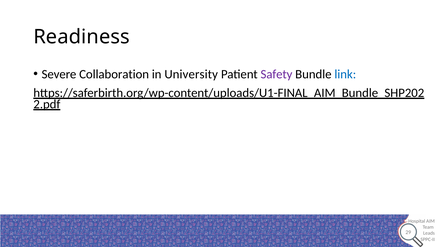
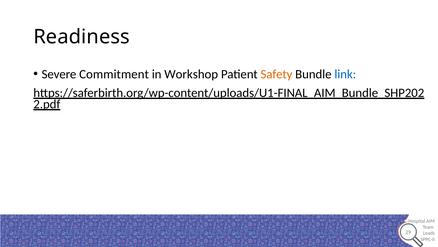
Collaboration: Collaboration -> Commitment (114, 74)
University: University -> Workshop (191, 74)
Safety colour: purple -> orange (277, 74)
